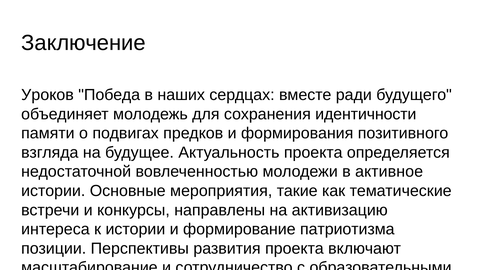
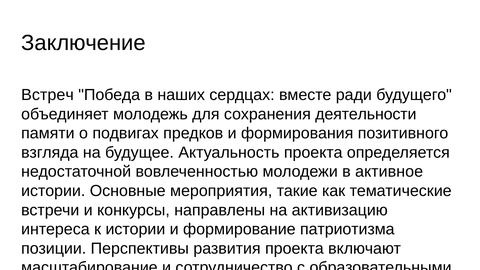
Уроков: Уроков -> Встреч (47, 95)
идентичности: идентичности -> деятельности (366, 114)
